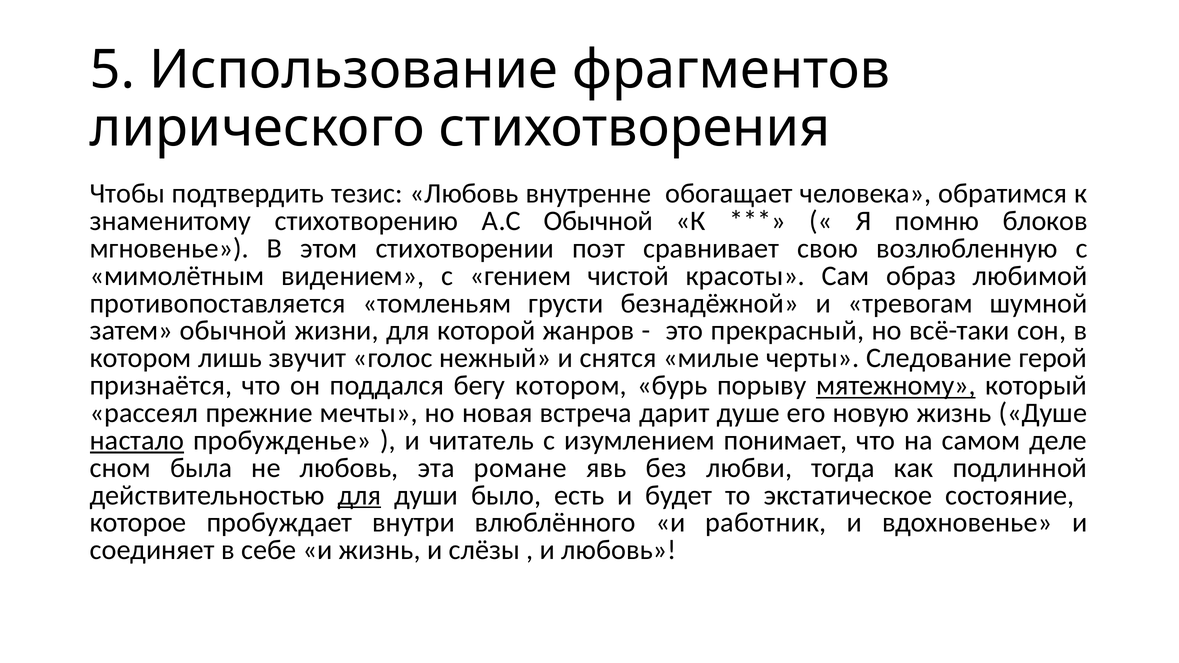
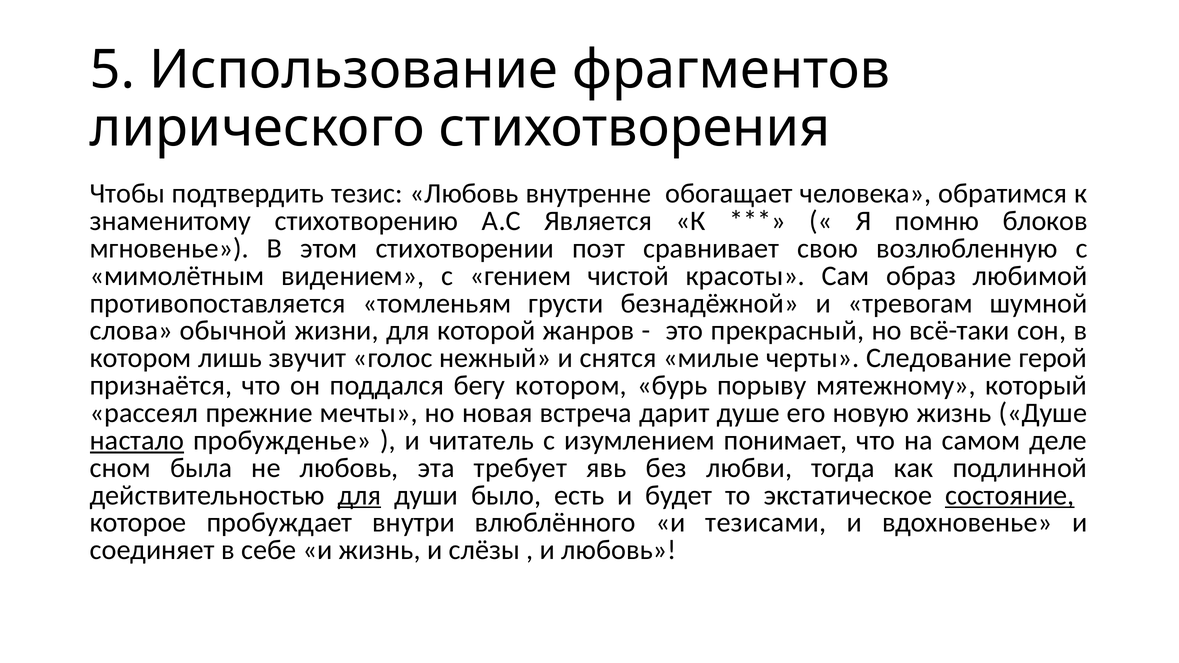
А.С Обычной: Обычной -> Является (598, 221)
затем: затем -> слова (131, 331)
мятежному underline: present -> none (896, 386)
романе: романе -> требует (521, 468)
состояние underline: none -> present (1010, 495)
работник: работник -> тезисами (766, 523)
